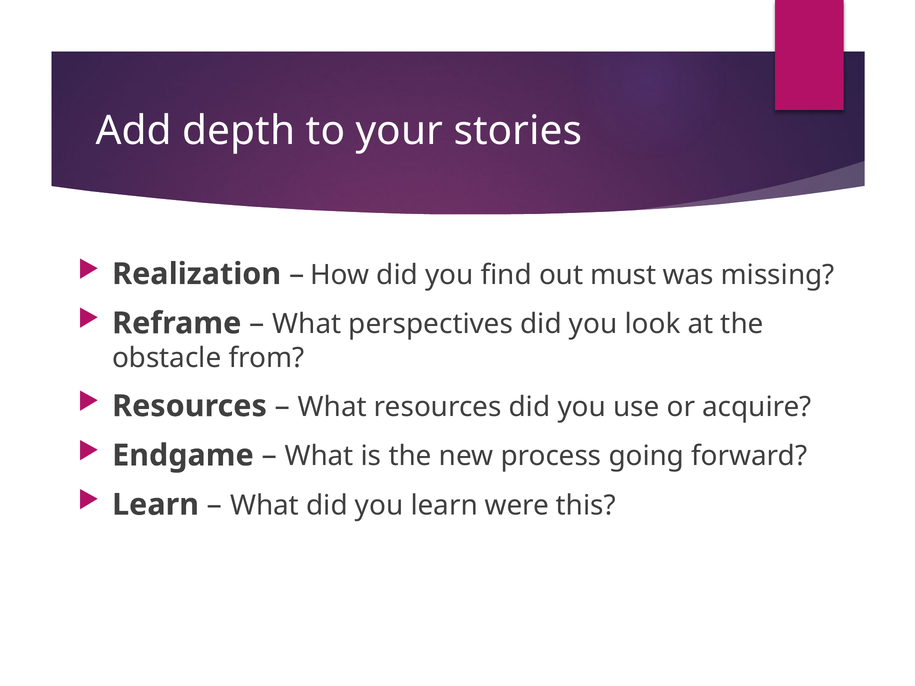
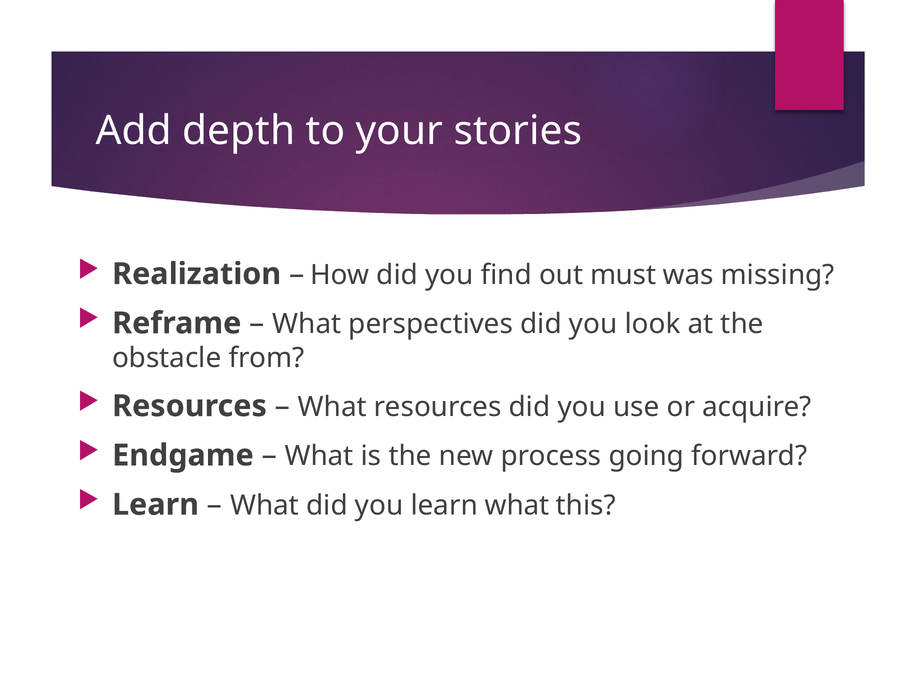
learn were: were -> what (517, 506)
